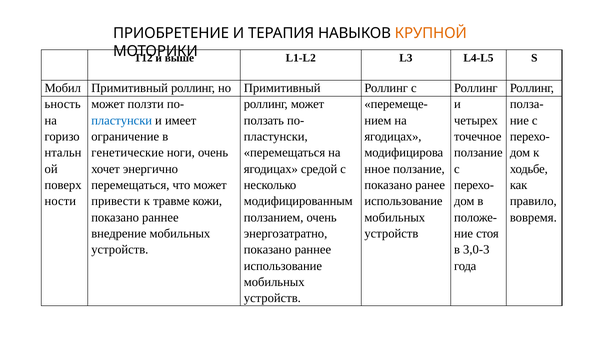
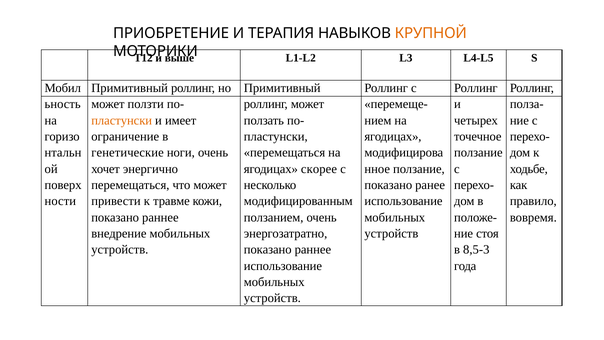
пластунски colour: blue -> orange (122, 120)
средой: средой -> скорее (319, 169)
3,0-3: 3,0-3 -> 8,5-3 (476, 250)
